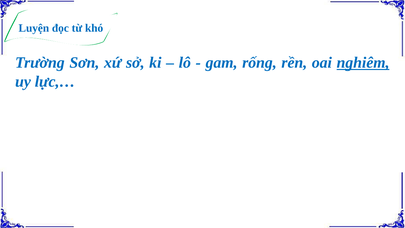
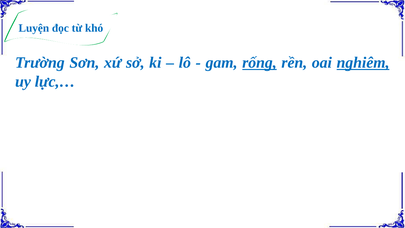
rống underline: none -> present (259, 63)
